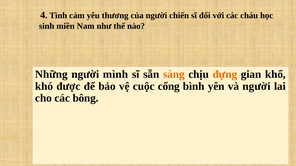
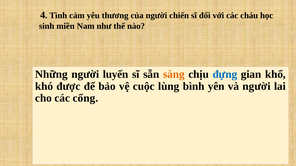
mình: mình -> luyến (116, 74)
đựng colour: orange -> blue (225, 74)
cổng: cổng -> lùng (169, 86)
bông: bông -> cổng (85, 98)
